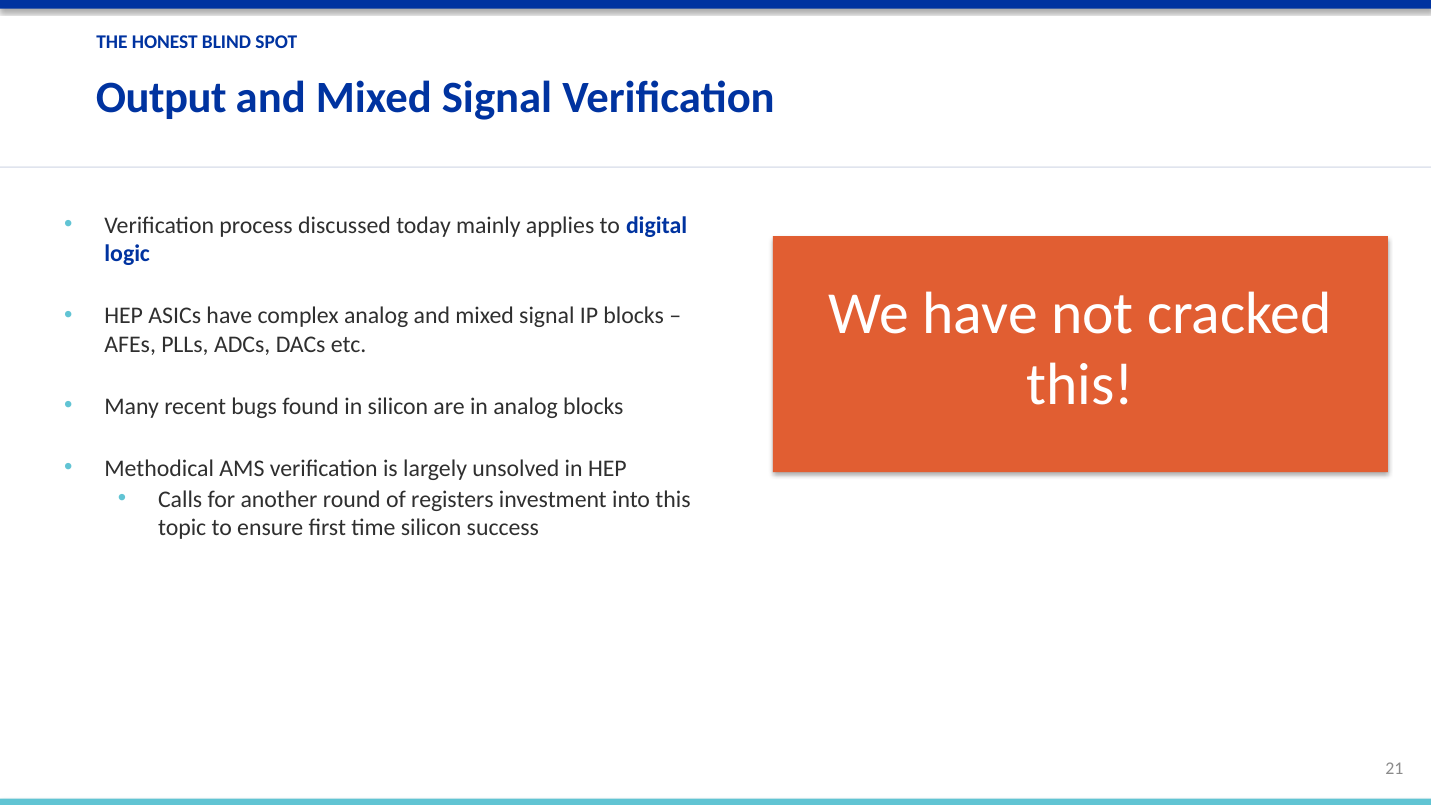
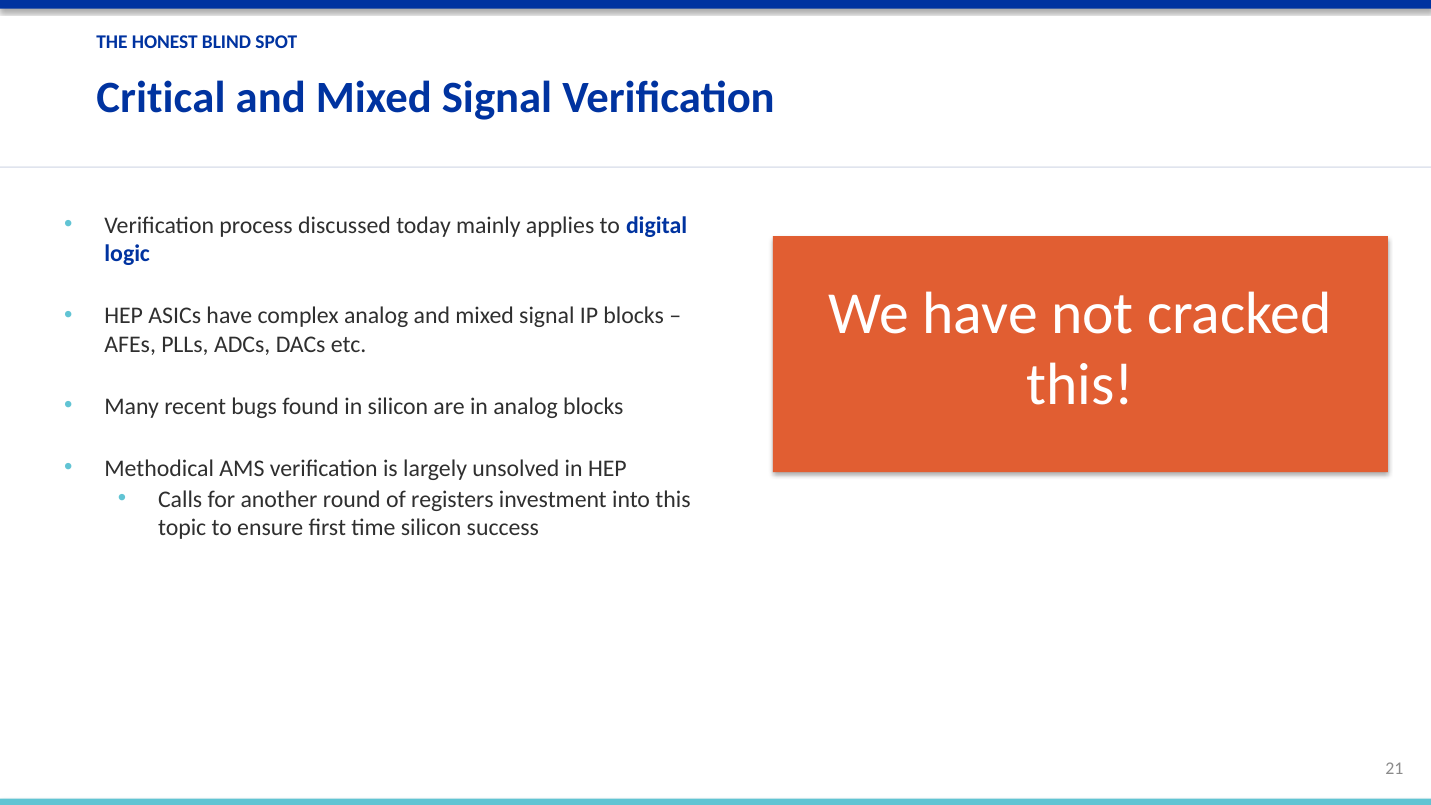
Output: Output -> Critical (161, 97)
